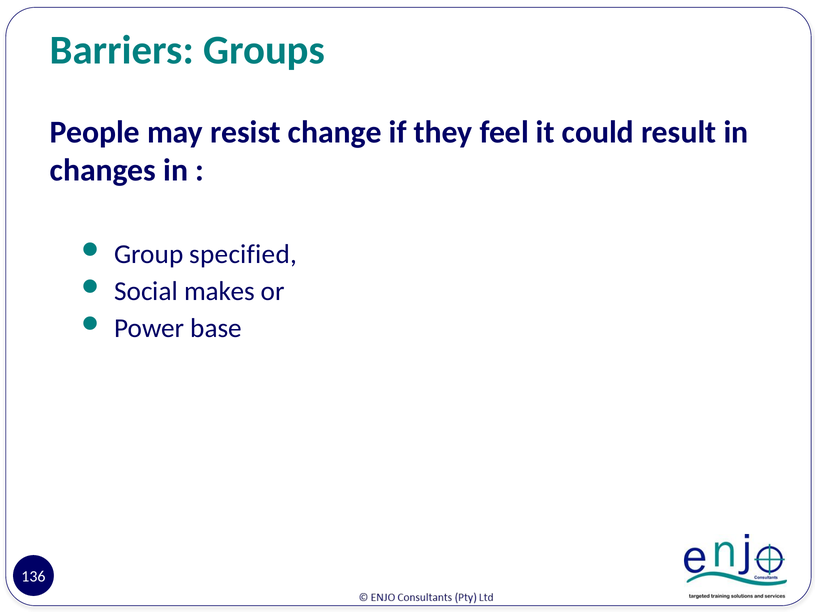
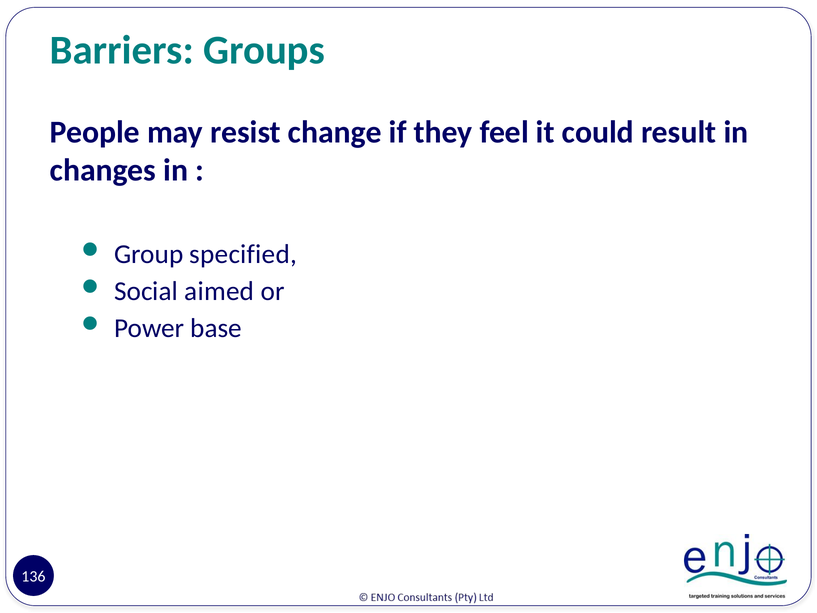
makes: makes -> aimed (219, 291)
